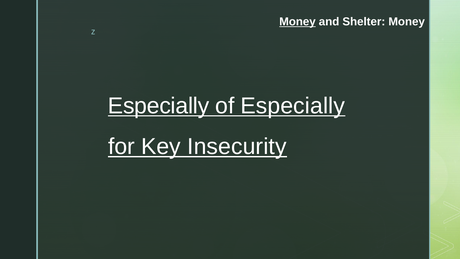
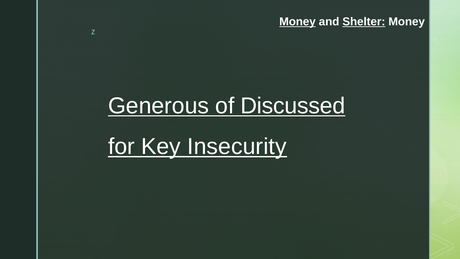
Shelter underline: none -> present (364, 22)
Especially: Especially -> Generous (159, 106)
of Especially: Especially -> Discussed (293, 106)
